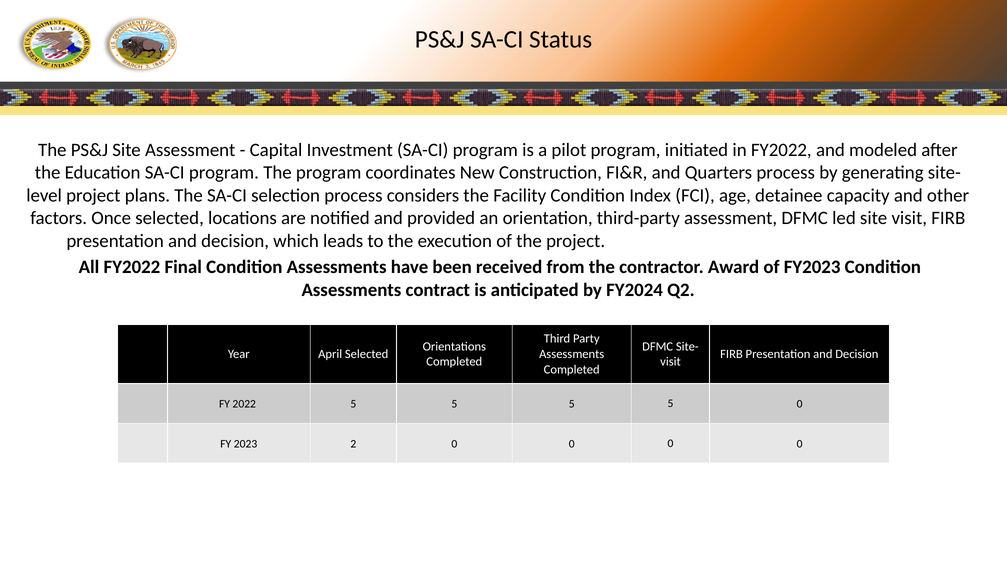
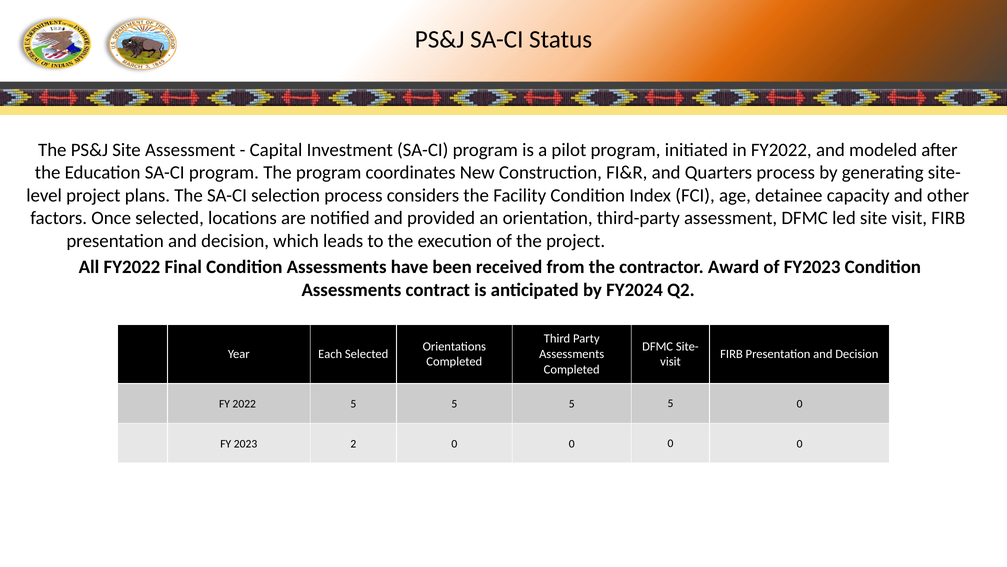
April: April -> Each (330, 354)
